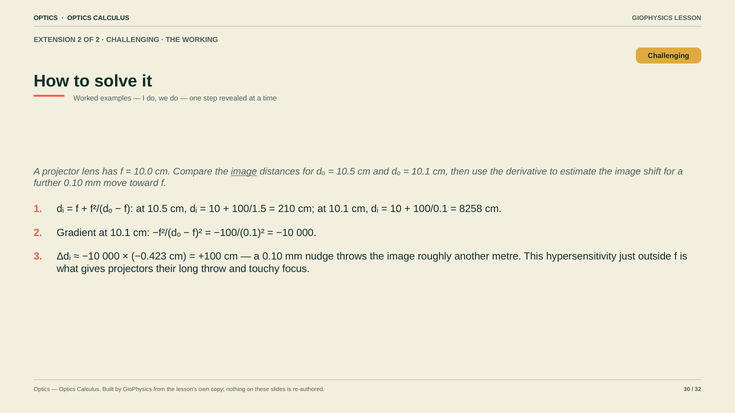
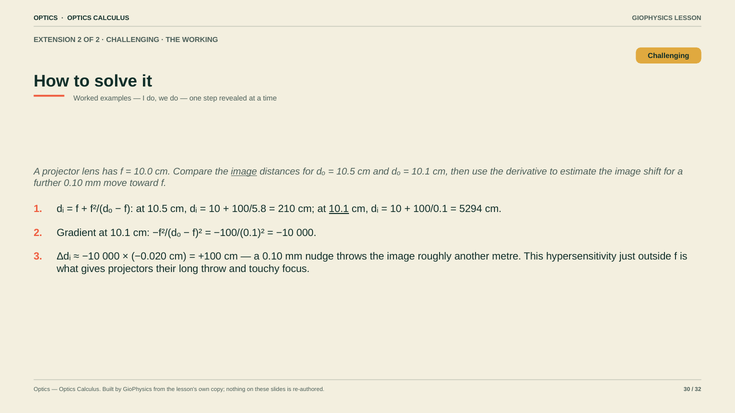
100/1.5: 100/1.5 -> 100/5.8 (249, 209)
10.1 underline: none -> present (339, 209)
8258: 8258 -> 5294 (471, 209)
−0.423: −0.423 -> −0.020 (149, 257)
